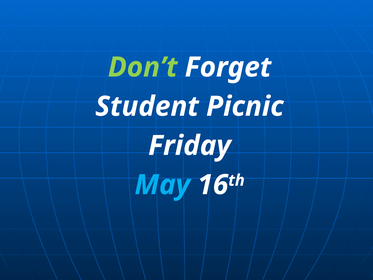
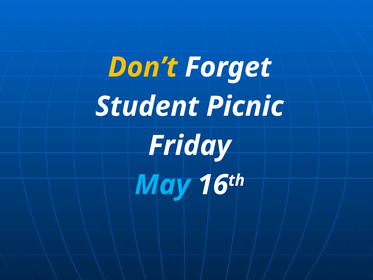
Don’t colour: light green -> yellow (143, 67)
